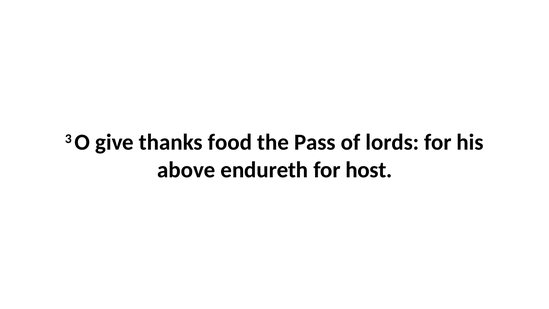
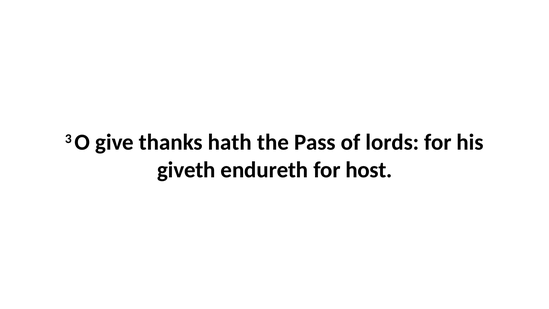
food: food -> hath (230, 142)
above: above -> giveth (186, 170)
